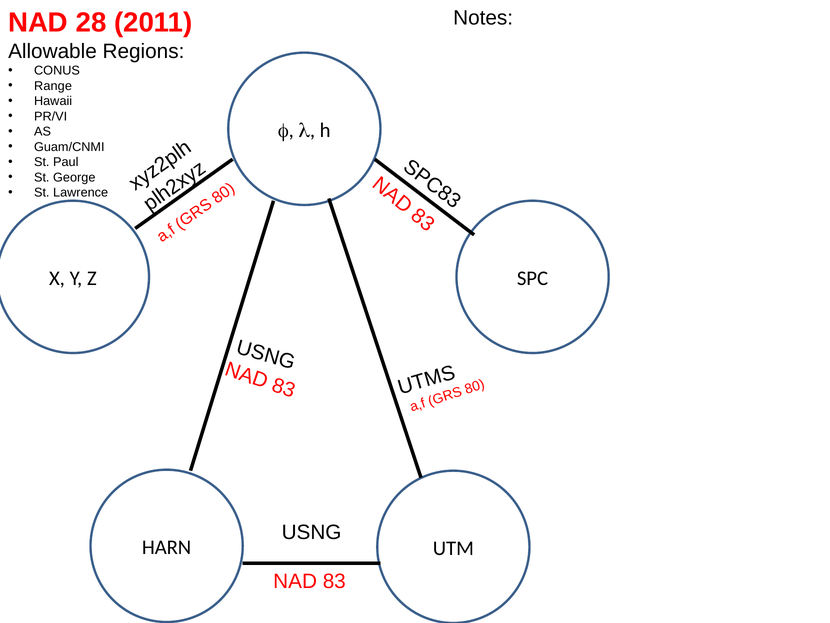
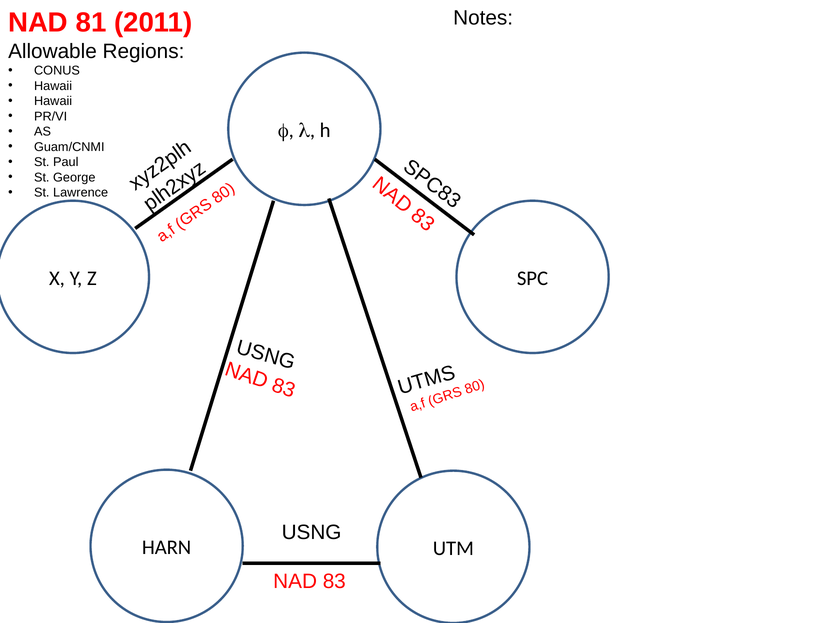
28: 28 -> 81 (91, 23)
Range: Range -> Hawaii (53, 86)
